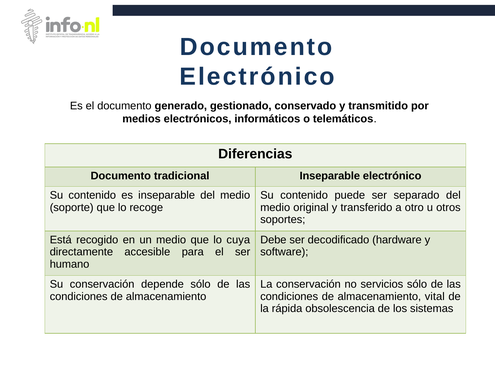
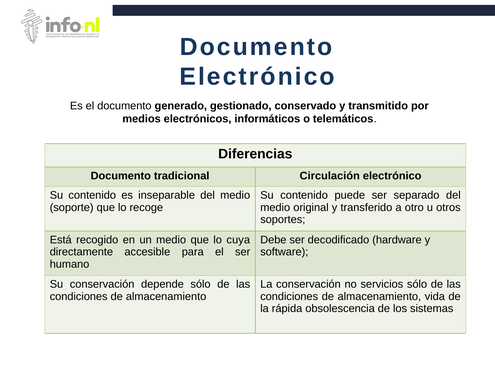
tradicional Inseparable: Inseparable -> Circulación (330, 176)
vital: vital -> vida (435, 297)
